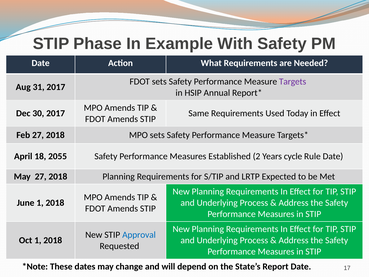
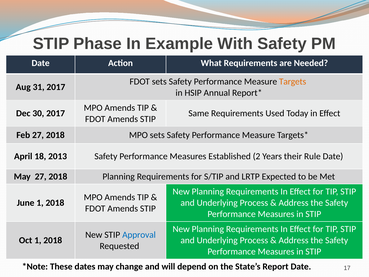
Targets colour: purple -> orange (293, 81)
2055: 2055 -> 2013 (58, 156)
cycle: cycle -> their (293, 156)
